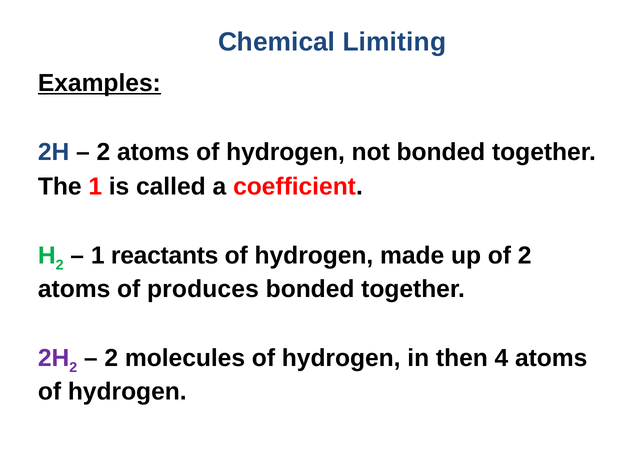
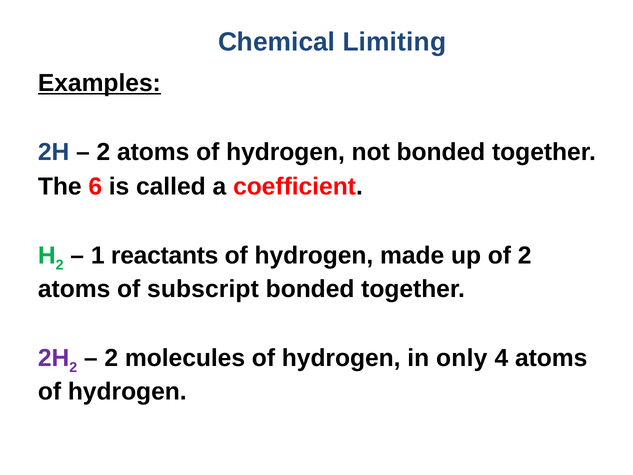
The 1: 1 -> 6 (95, 186)
produces: produces -> subscript (203, 289)
then: then -> only (462, 358)
